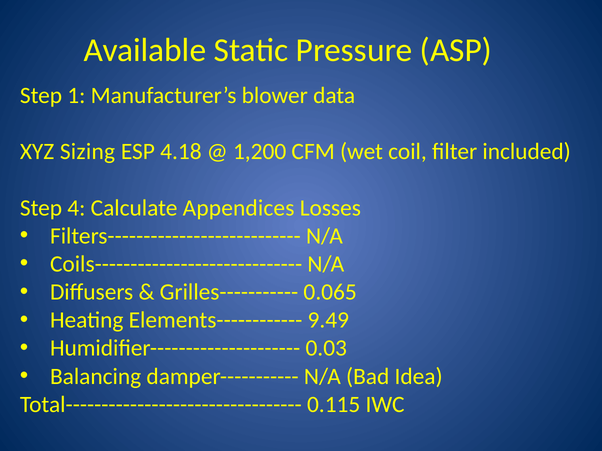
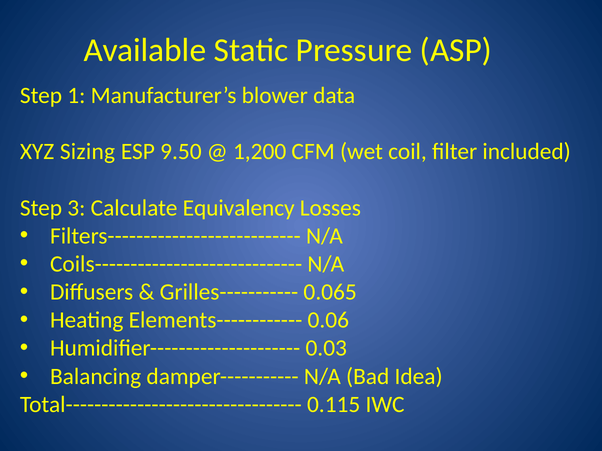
4.18: 4.18 -> 9.50 (181, 152)
4: 4 -> 3 (76, 208)
Appendices: Appendices -> Equivalency (239, 208)
9.49: 9.49 -> 0.06 (328, 321)
